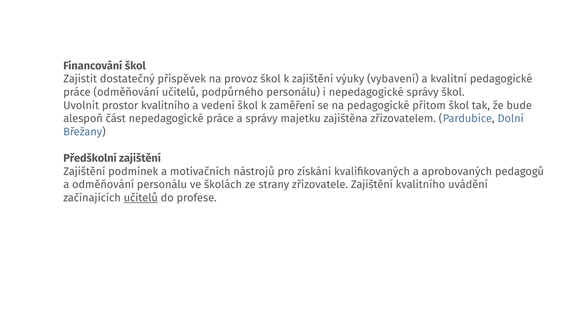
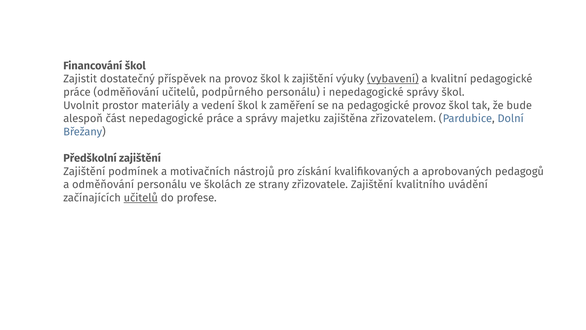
vybavení underline: none -> present (393, 79)
prostor kvalitního: kvalitního -> materiály (165, 105)
pedagogické přitom: přitom -> provoz (429, 105)
